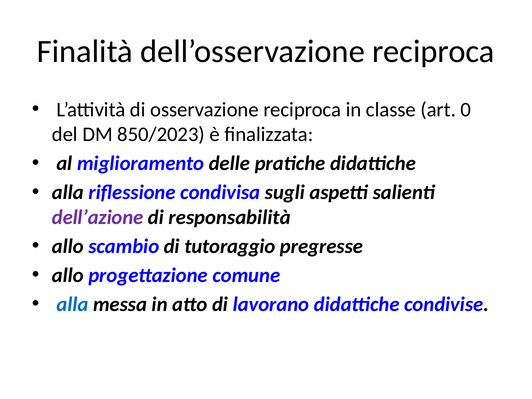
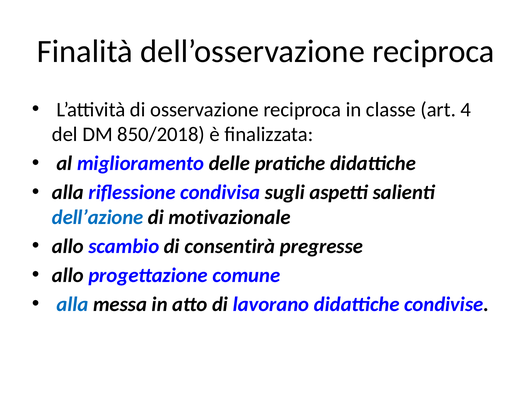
0: 0 -> 4 (466, 110)
850/2023: 850/2023 -> 850/2018 (161, 134)
dell’azione colour: purple -> blue (98, 217)
responsabilità: responsabilità -> motivazionale (230, 217)
tutoraggio: tutoraggio -> consentirà (230, 246)
